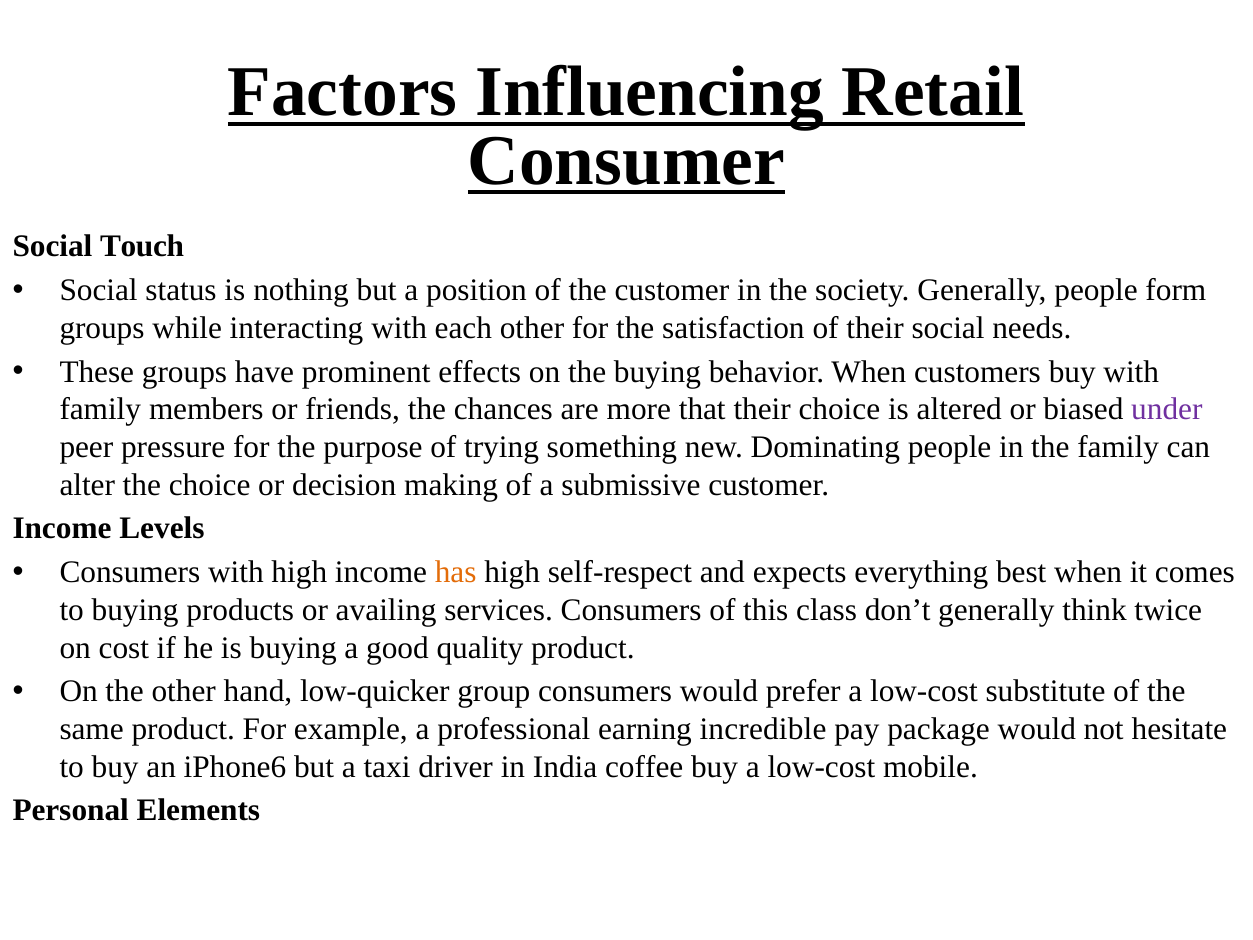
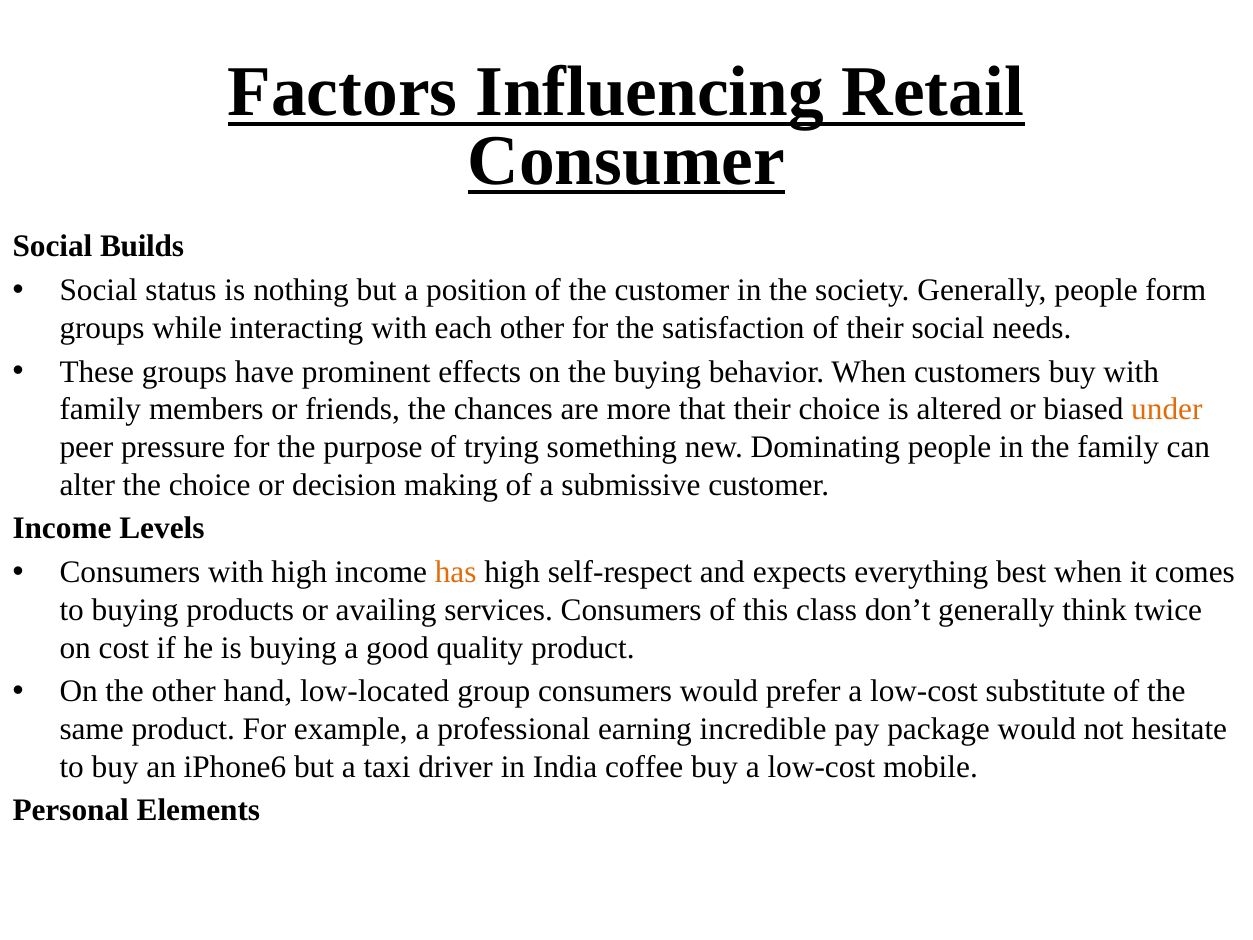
Touch: Touch -> Builds (142, 247)
under colour: purple -> orange (1167, 409)
low-quicker: low-quicker -> low-located (375, 691)
